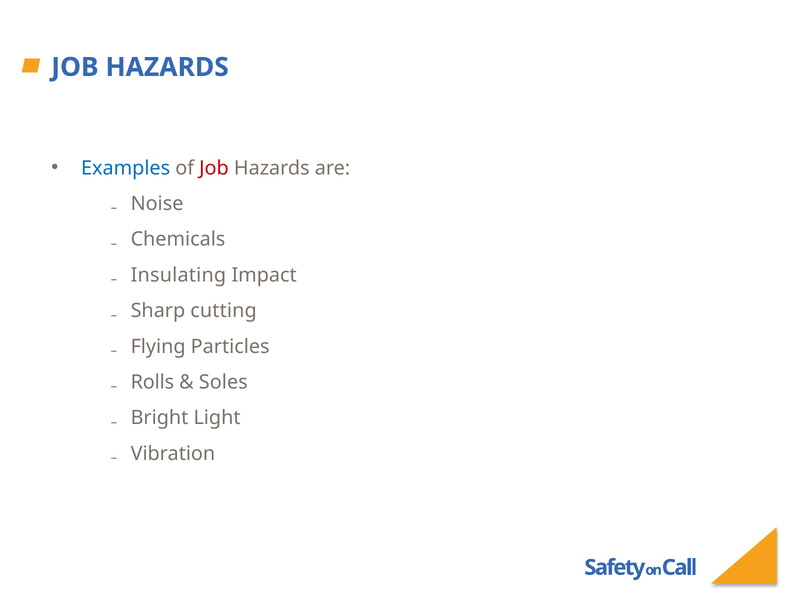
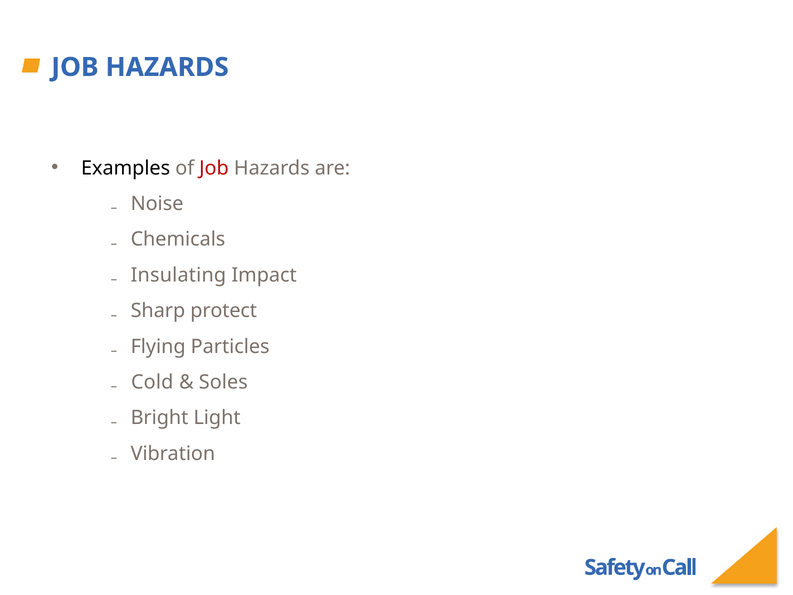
Examples colour: blue -> black (126, 168)
cutting: cutting -> protect (224, 311)
Rolls: Rolls -> Cold (152, 382)
